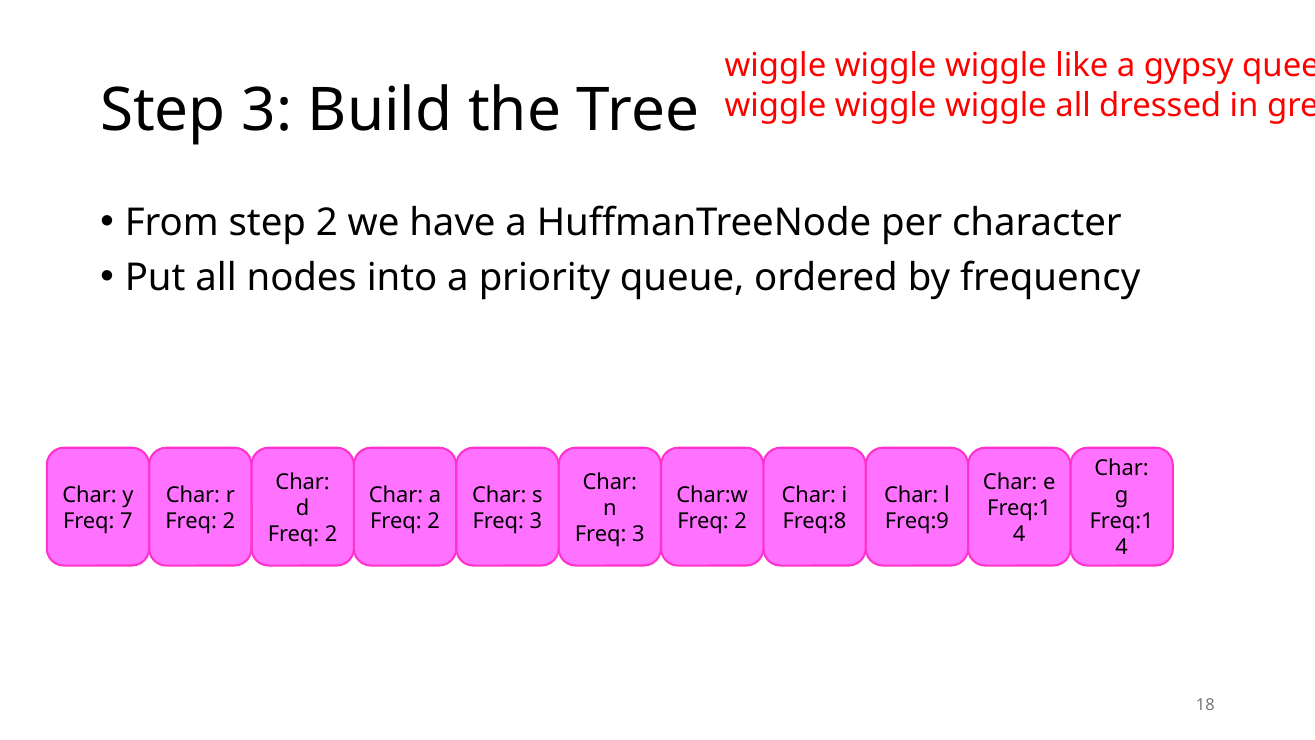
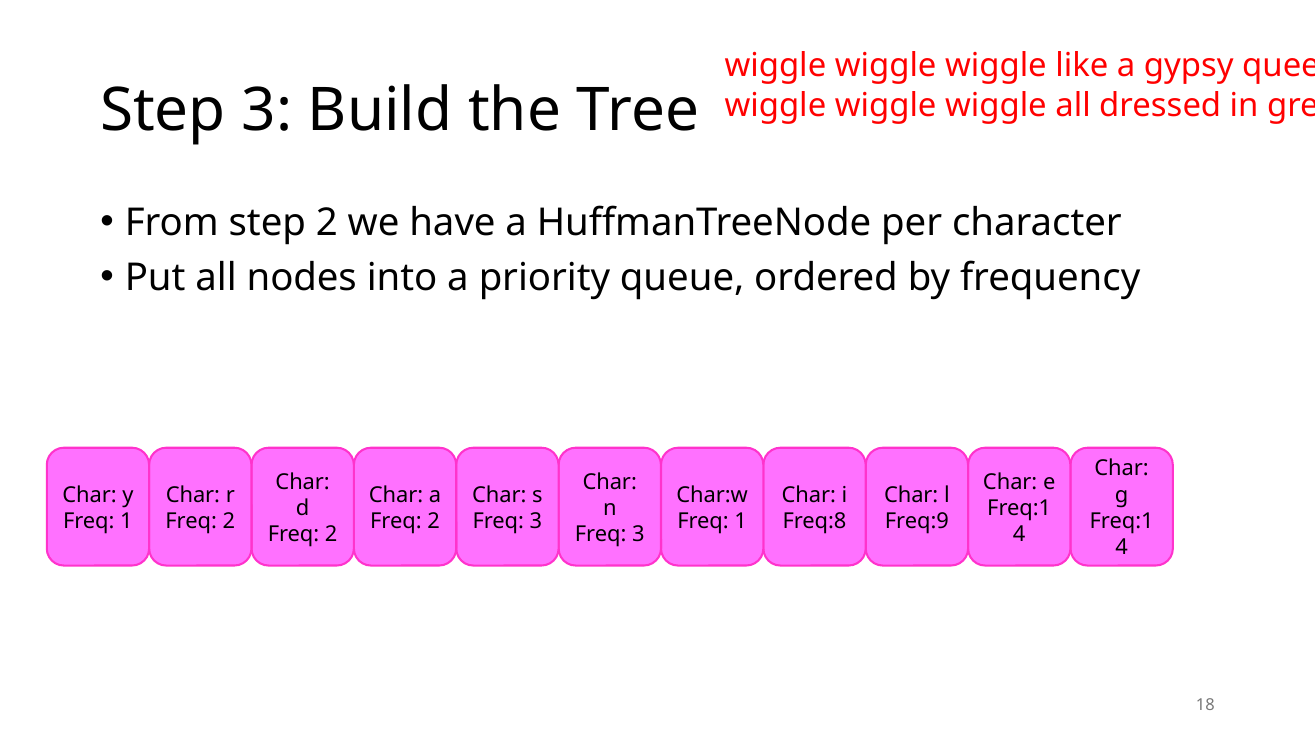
7: 7 -> 1 (126, 521)
2: 2 -> 1 (741, 521)
